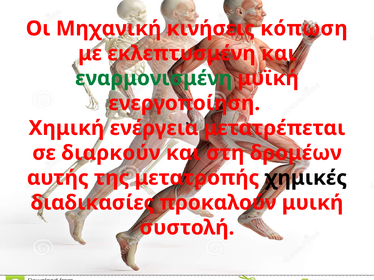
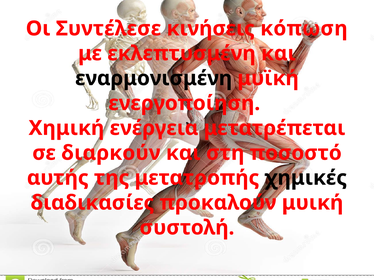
Μηχανική: Μηχανική -> Συντέλεσε (109, 29)
εναρμονισμένη colour: green -> black (154, 78)
δρομέων: δρομέων -> ποσοστό (296, 153)
